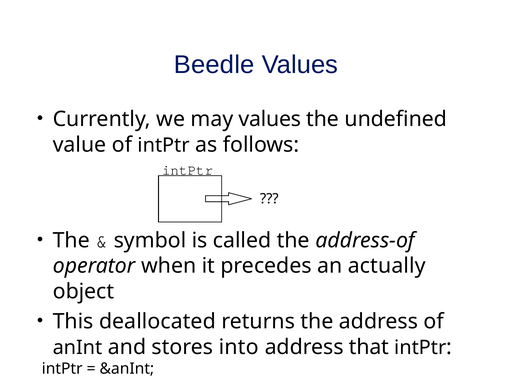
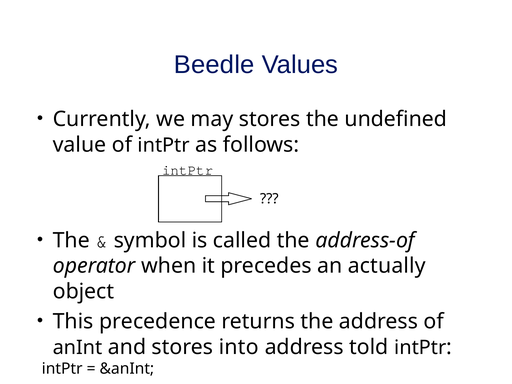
may values: values -> stores (270, 119)
deallocated: deallocated -> precedence (157, 321)
that: that -> told (369, 347)
